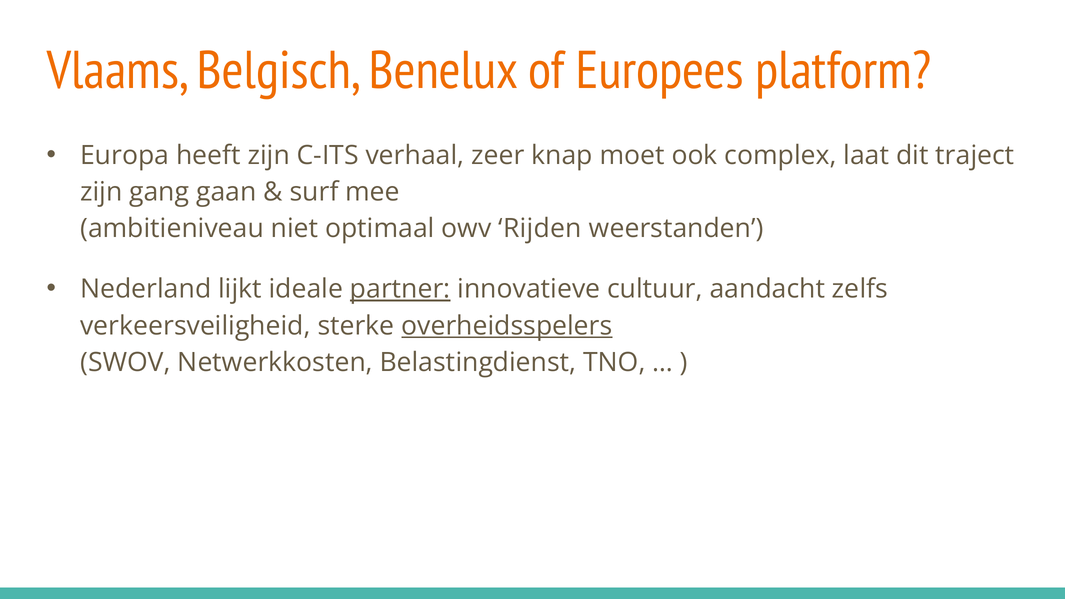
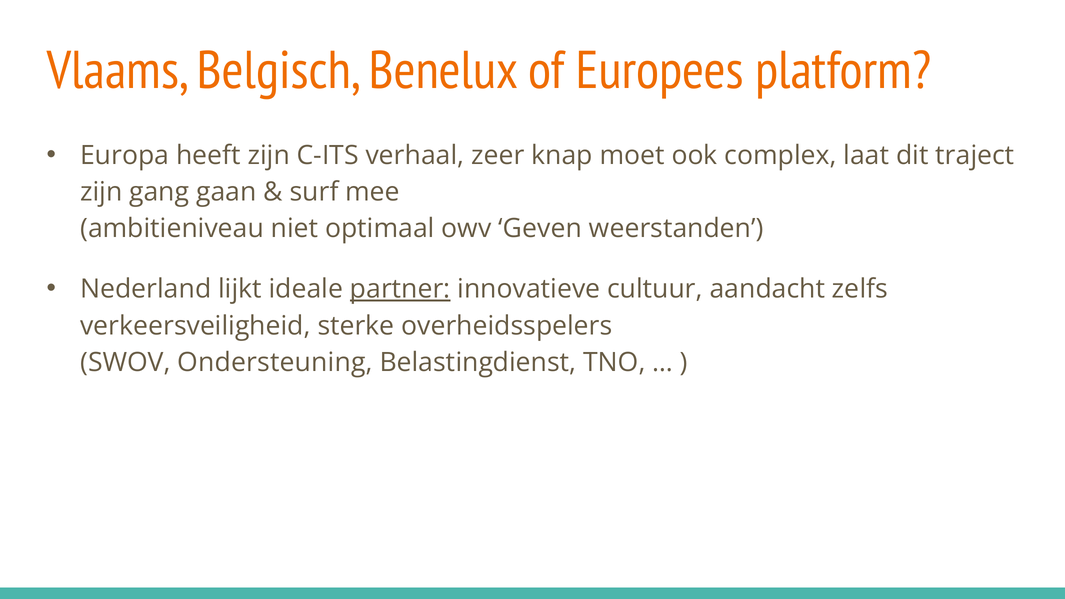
Rijden: Rijden -> Geven (540, 229)
overheidsspelers underline: present -> none (507, 326)
Netwerkkosten: Netwerkkosten -> Ondersteuning (275, 363)
